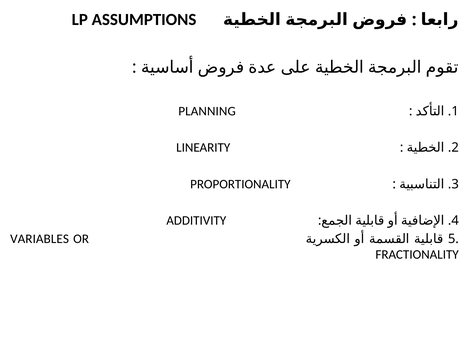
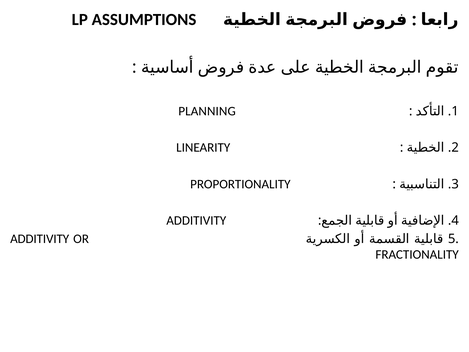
VARIABLES: VARIABLES -> ADDITIVITY (40, 239)
